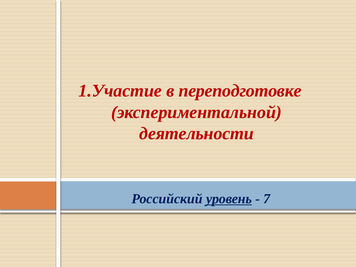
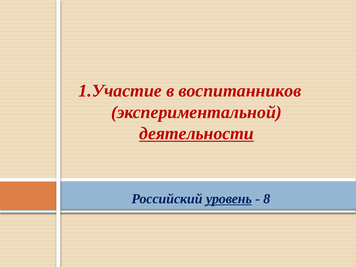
переподготовке: переподготовке -> воспитанников (240, 91)
деятельности underline: none -> present (197, 134)
7: 7 -> 8 (267, 199)
